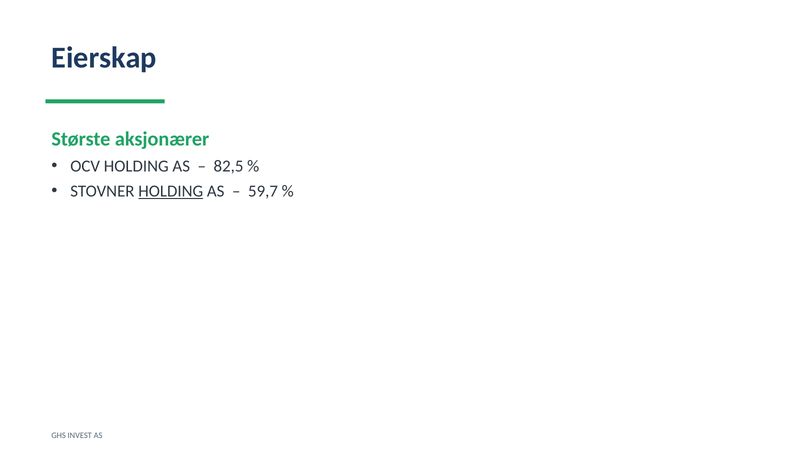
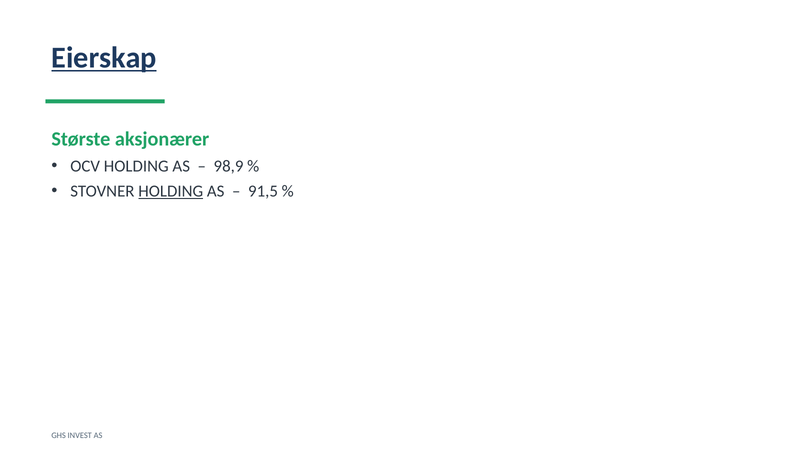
Eierskap underline: none -> present (104, 58)
82,5: 82,5 -> 98,9 (229, 166)
59,7: 59,7 -> 91,5 (263, 191)
